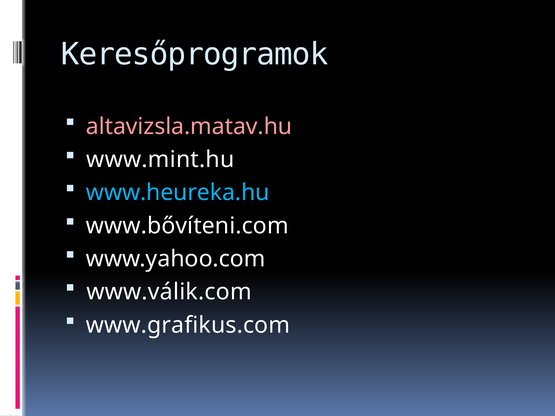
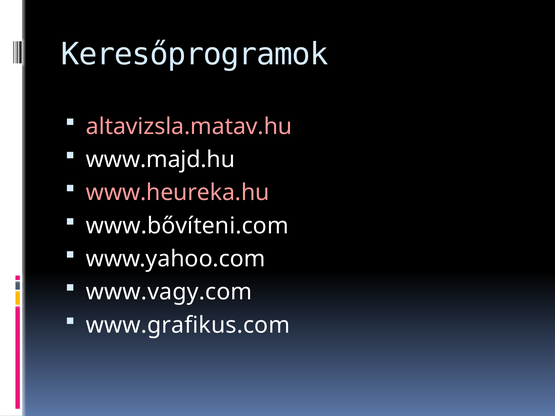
www.mint.hu: www.mint.hu -> www.majd.hu (161, 160)
www.heureka.hu colour: light blue -> pink (178, 193)
www.válik.com: www.válik.com -> www.vagy.com (169, 292)
